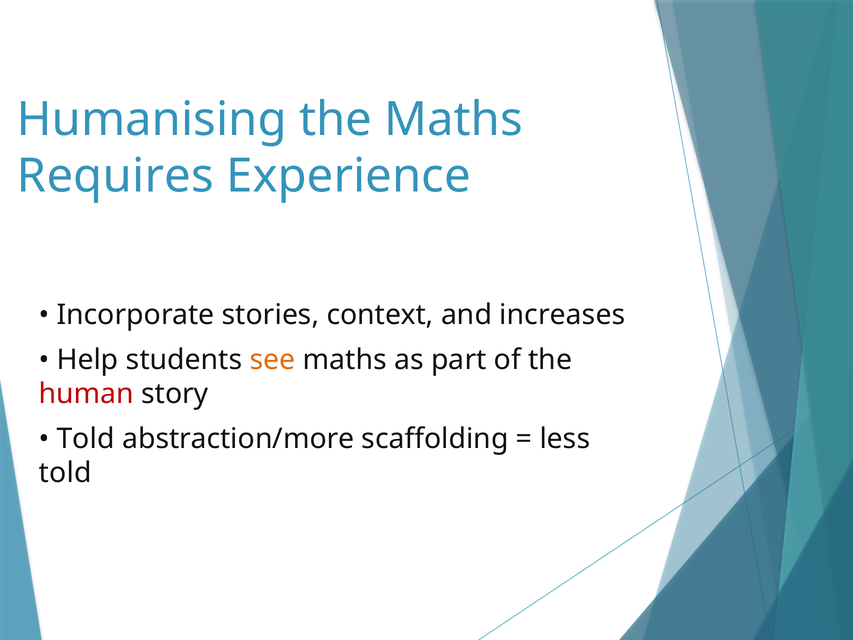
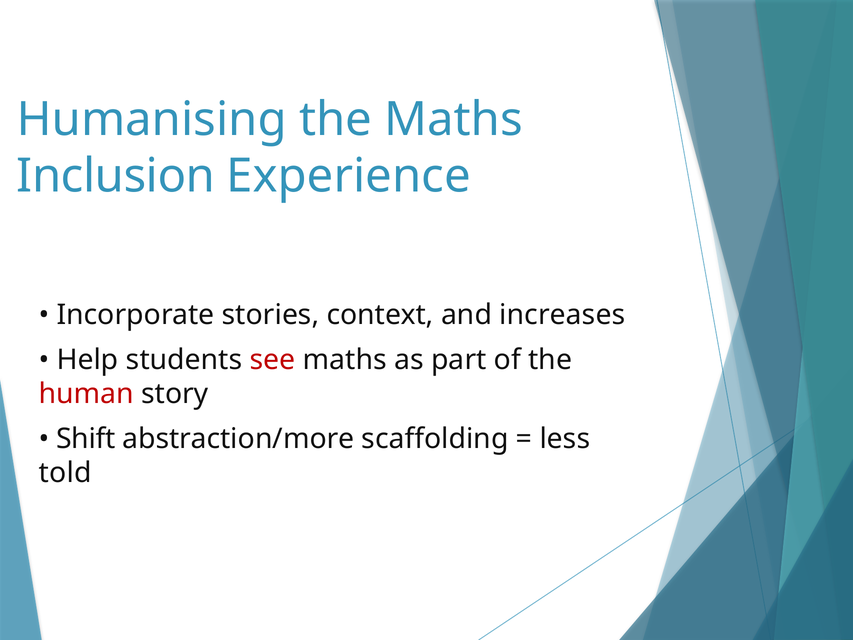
Requires: Requires -> Inclusion (116, 176)
see colour: orange -> red (273, 360)
Told: Told -> Shift (86, 439)
